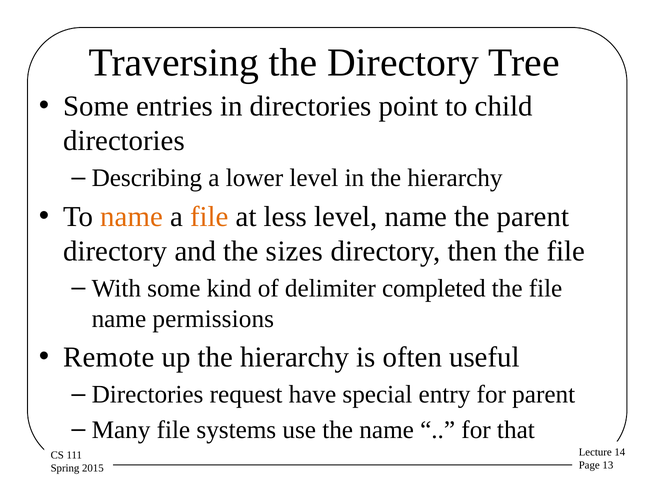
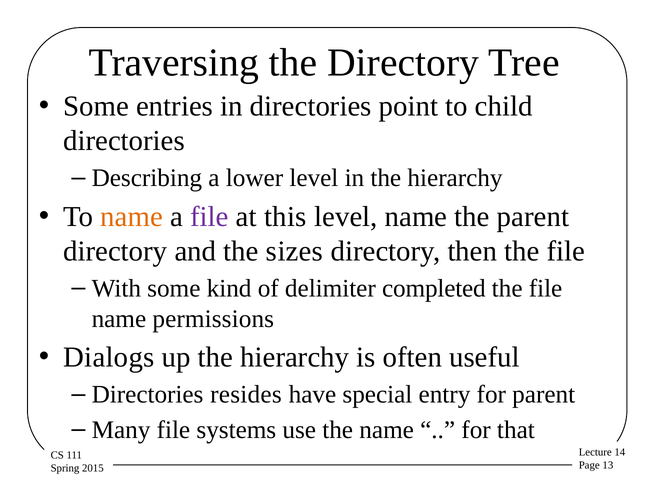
file colour: orange -> purple (209, 216)
less: less -> this (285, 216)
Remote: Remote -> Dialogs (109, 357)
request: request -> resides (246, 394)
